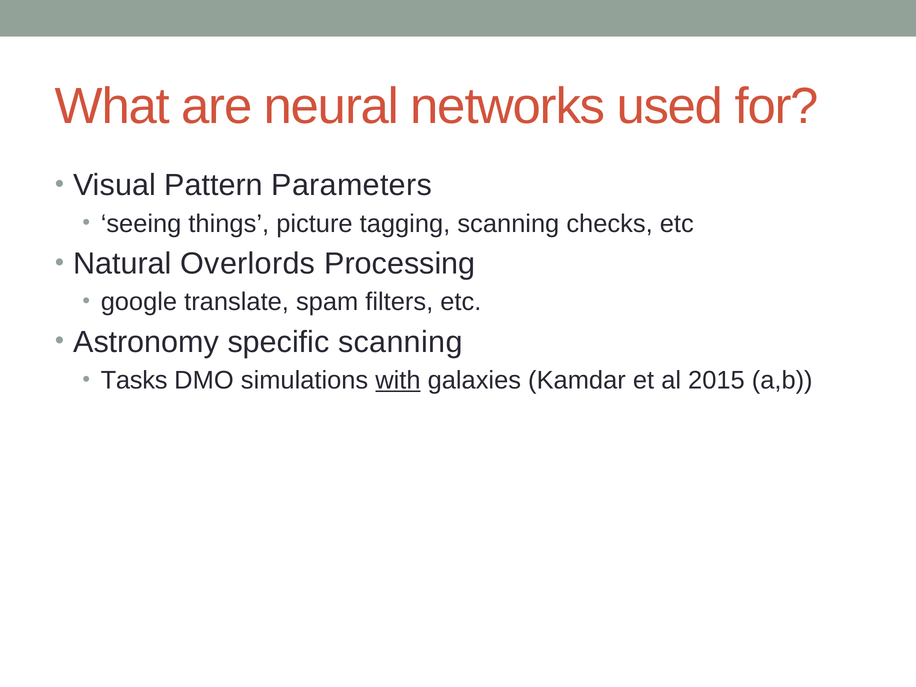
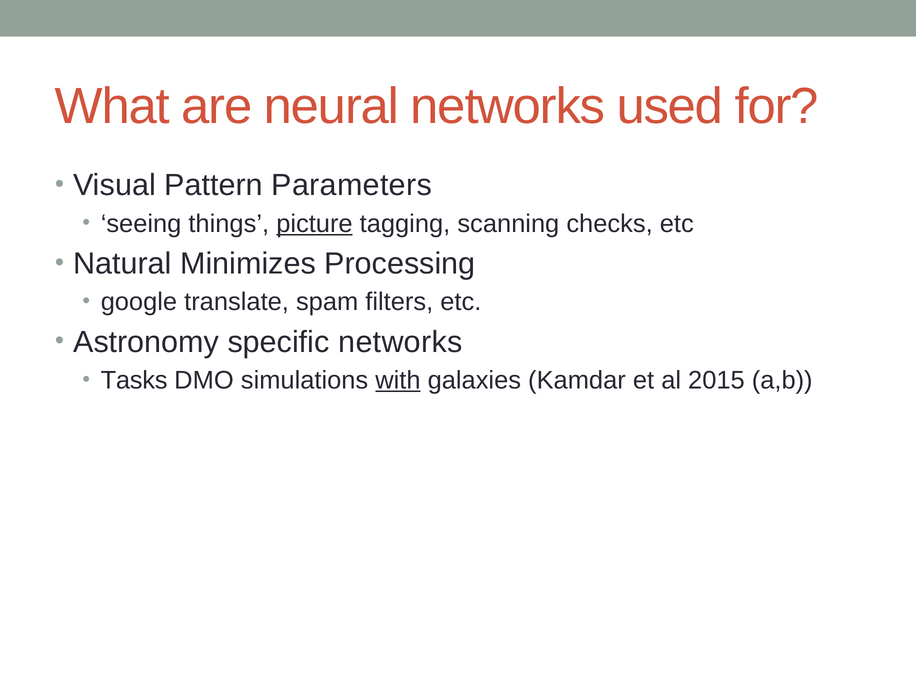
picture underline: none -> present (314, 224)
Overlords: Overlords -> Minimizes (248, 264)
specific scanning: scanning -> networks (400, 342)
